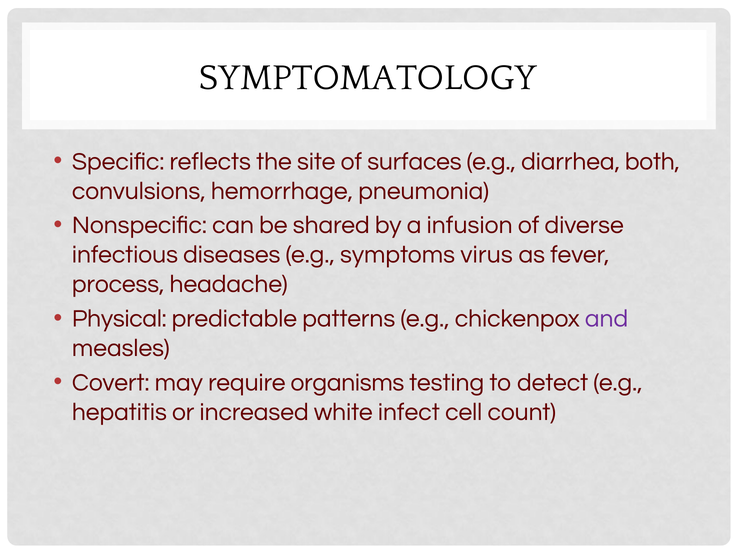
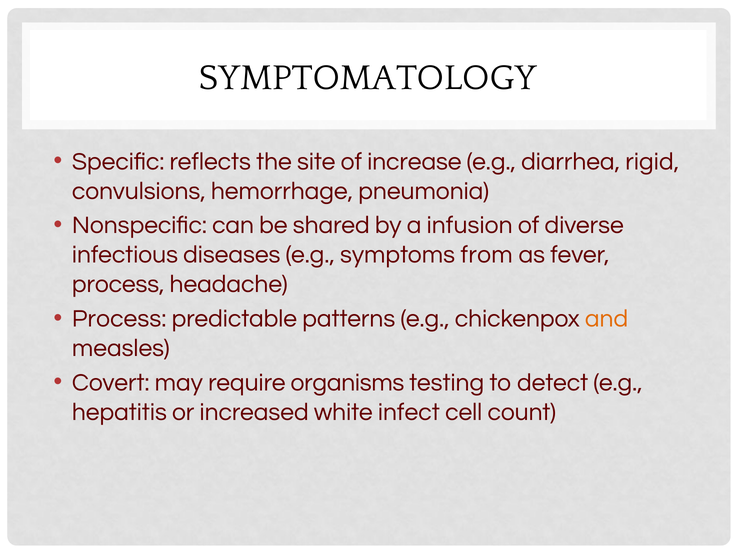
surfaces: surfaces -> increase (414, 162)
both: both -> rigid (652, 162)
virus: virus -> from (487, 255)
Physical: Physical -> Process (119, 319)
and colour: purple -> orange (607, 319)
